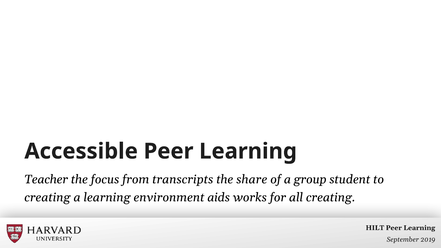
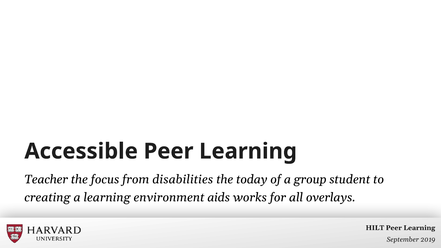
transcripts: transcripts -> disabilities (183, 179)
share: share -> today (252, 179)
all creating: creating -> overlays (331, 198)
